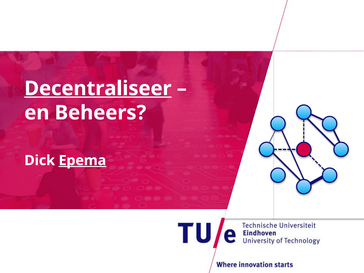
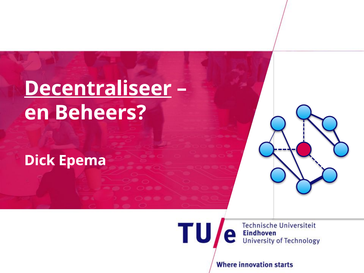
Epema underline: present -> none (82, 160)
